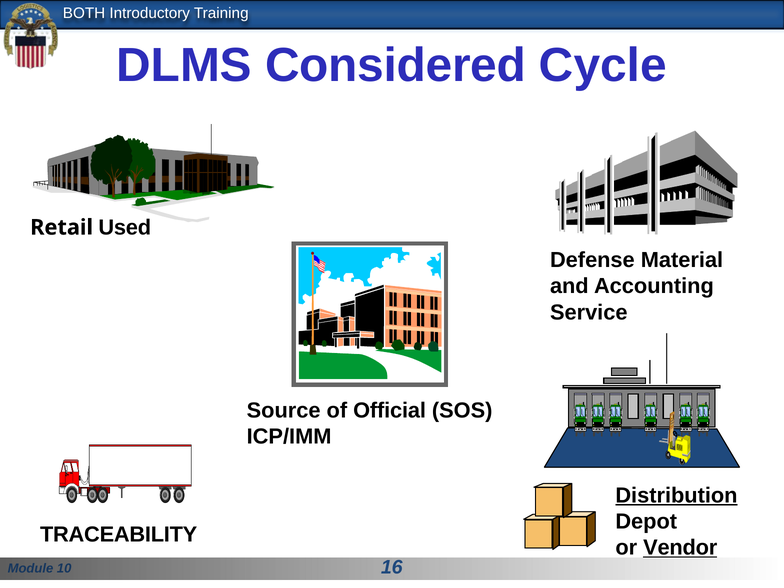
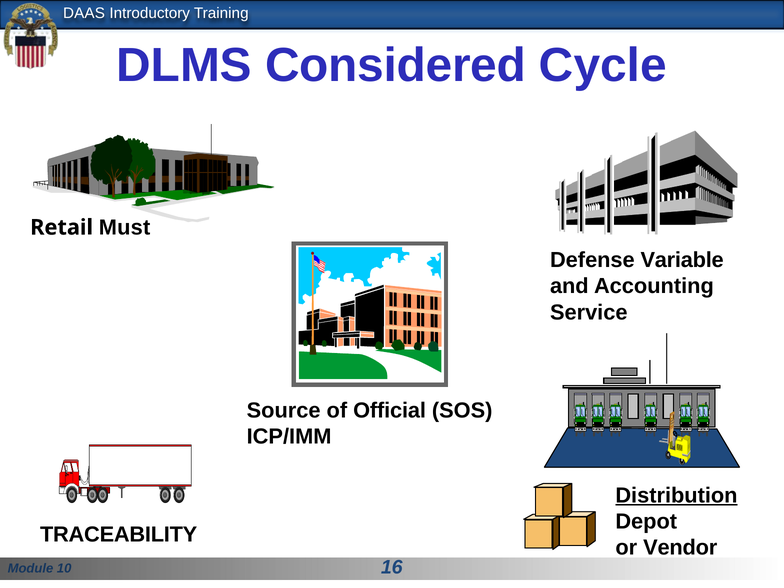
BOTH: BOTH -> DAAS (84, 13)
Used: Used -> Must (125, 227)
Material: Material -> Variable (682, 260)
Vendor underline: present -> none (680, 548)
